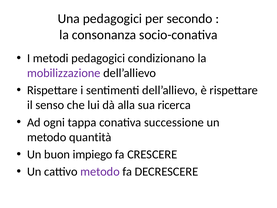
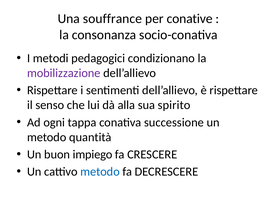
Una pedagogici: pedagogici -> souffrance (112, 19)
secondo: secondo -> conative (190, 19)
ricerca: ricerca -> spirito (174, 105)
metodo colour: purple -> blue (100, 171)
